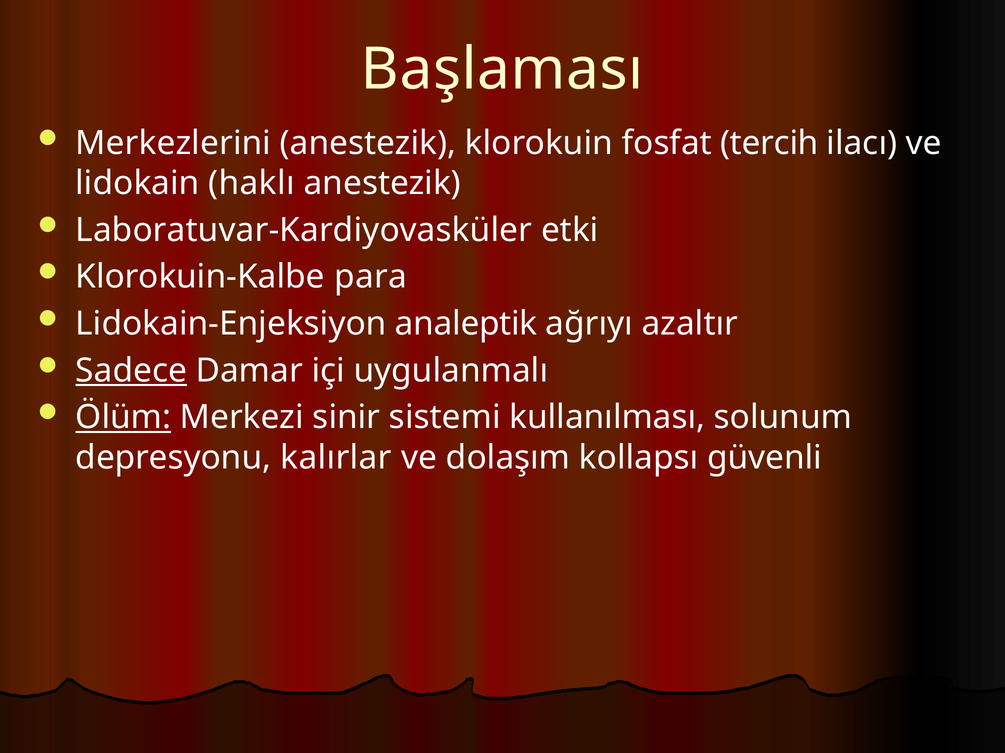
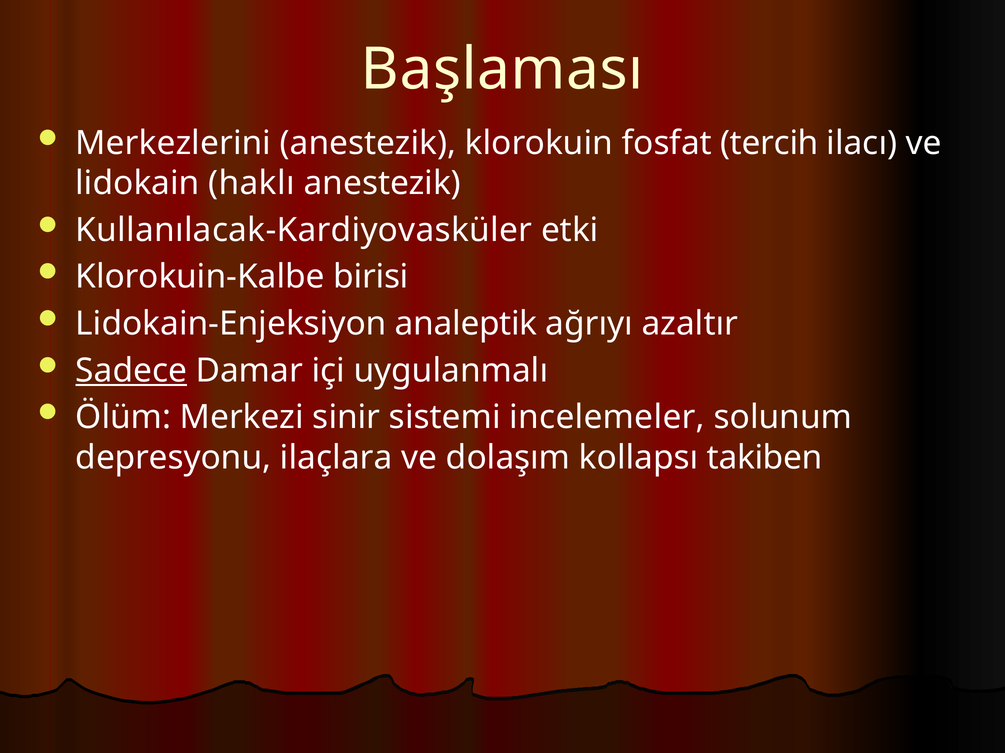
Laboratuvar-Kardiyovasküler: Laboratuvar-Kardiyovasküler -> Kullanılacak-Kardiyovasküler (304, 230)
para: para -> birisi (371, 277)
Ölüm underline: present -> none (123, 418)
kullanılması: kullanılması -> incelemeler (607, 418)
kalırlar: kalırlar -> ilaçlara (336, 458)
güvenli: güvenli -> takiben (765, 458)
